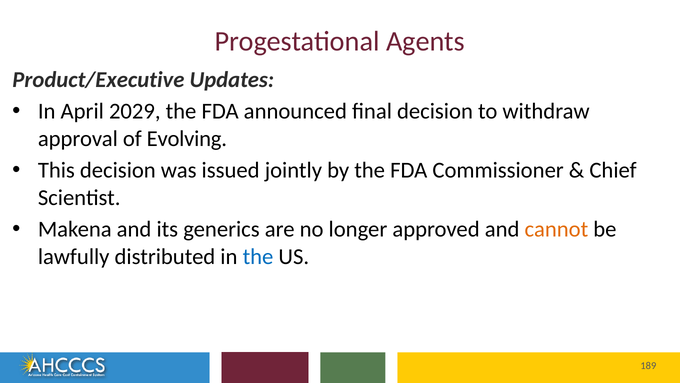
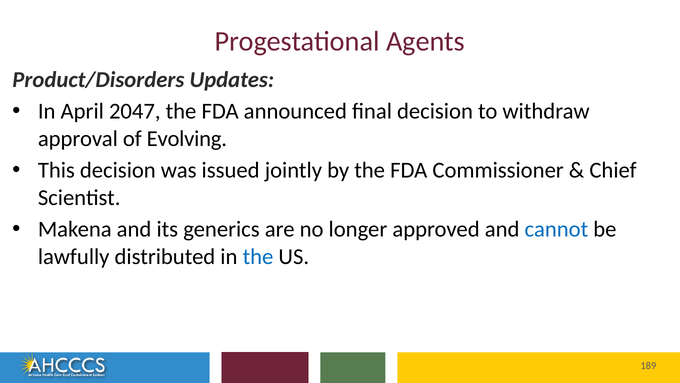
Product/Executive: Product/Executive -> Product/Disorders (98, 79)
2029: 2029 -> 2047 (135, 111)
cannot colour: orange -> blue (556, 229)
